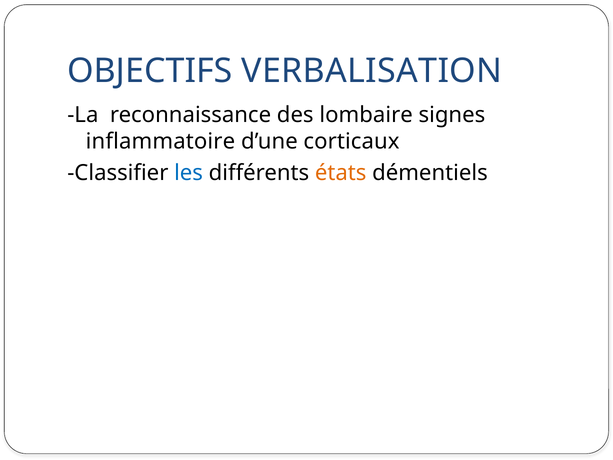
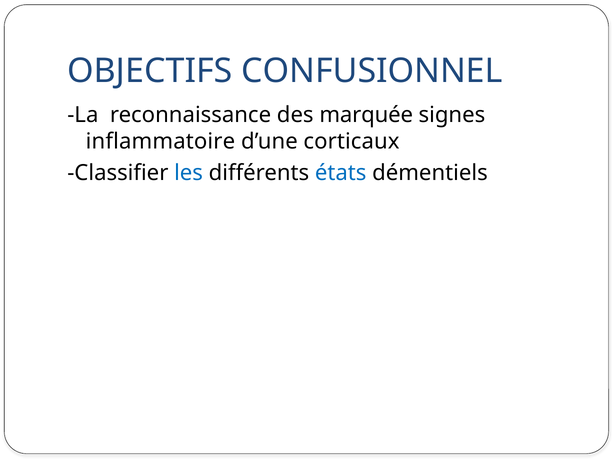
VERBALISATION: VERBALISATION -> CONFUSIONNEL (372, 71)
lombaire: lombaire -> marquée (366, 115)
états colour: orange -> blue (341, 173)
